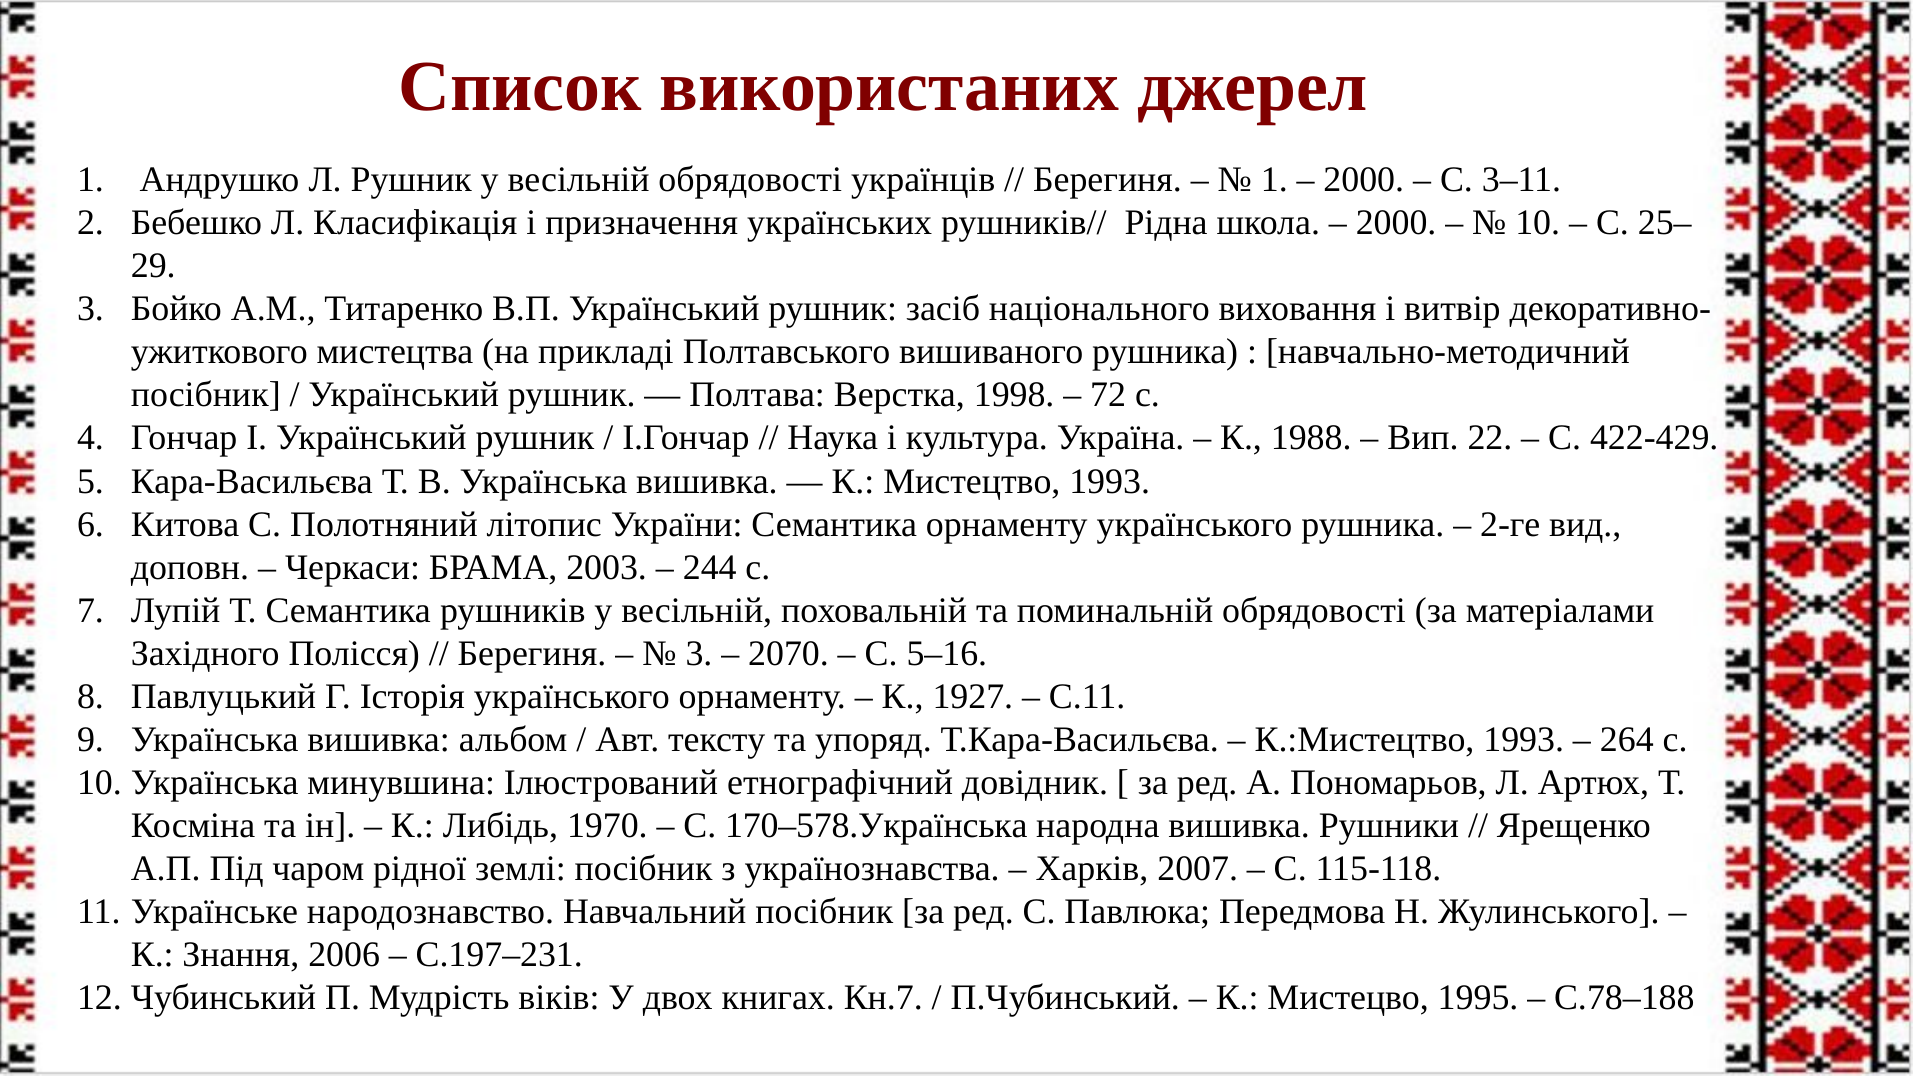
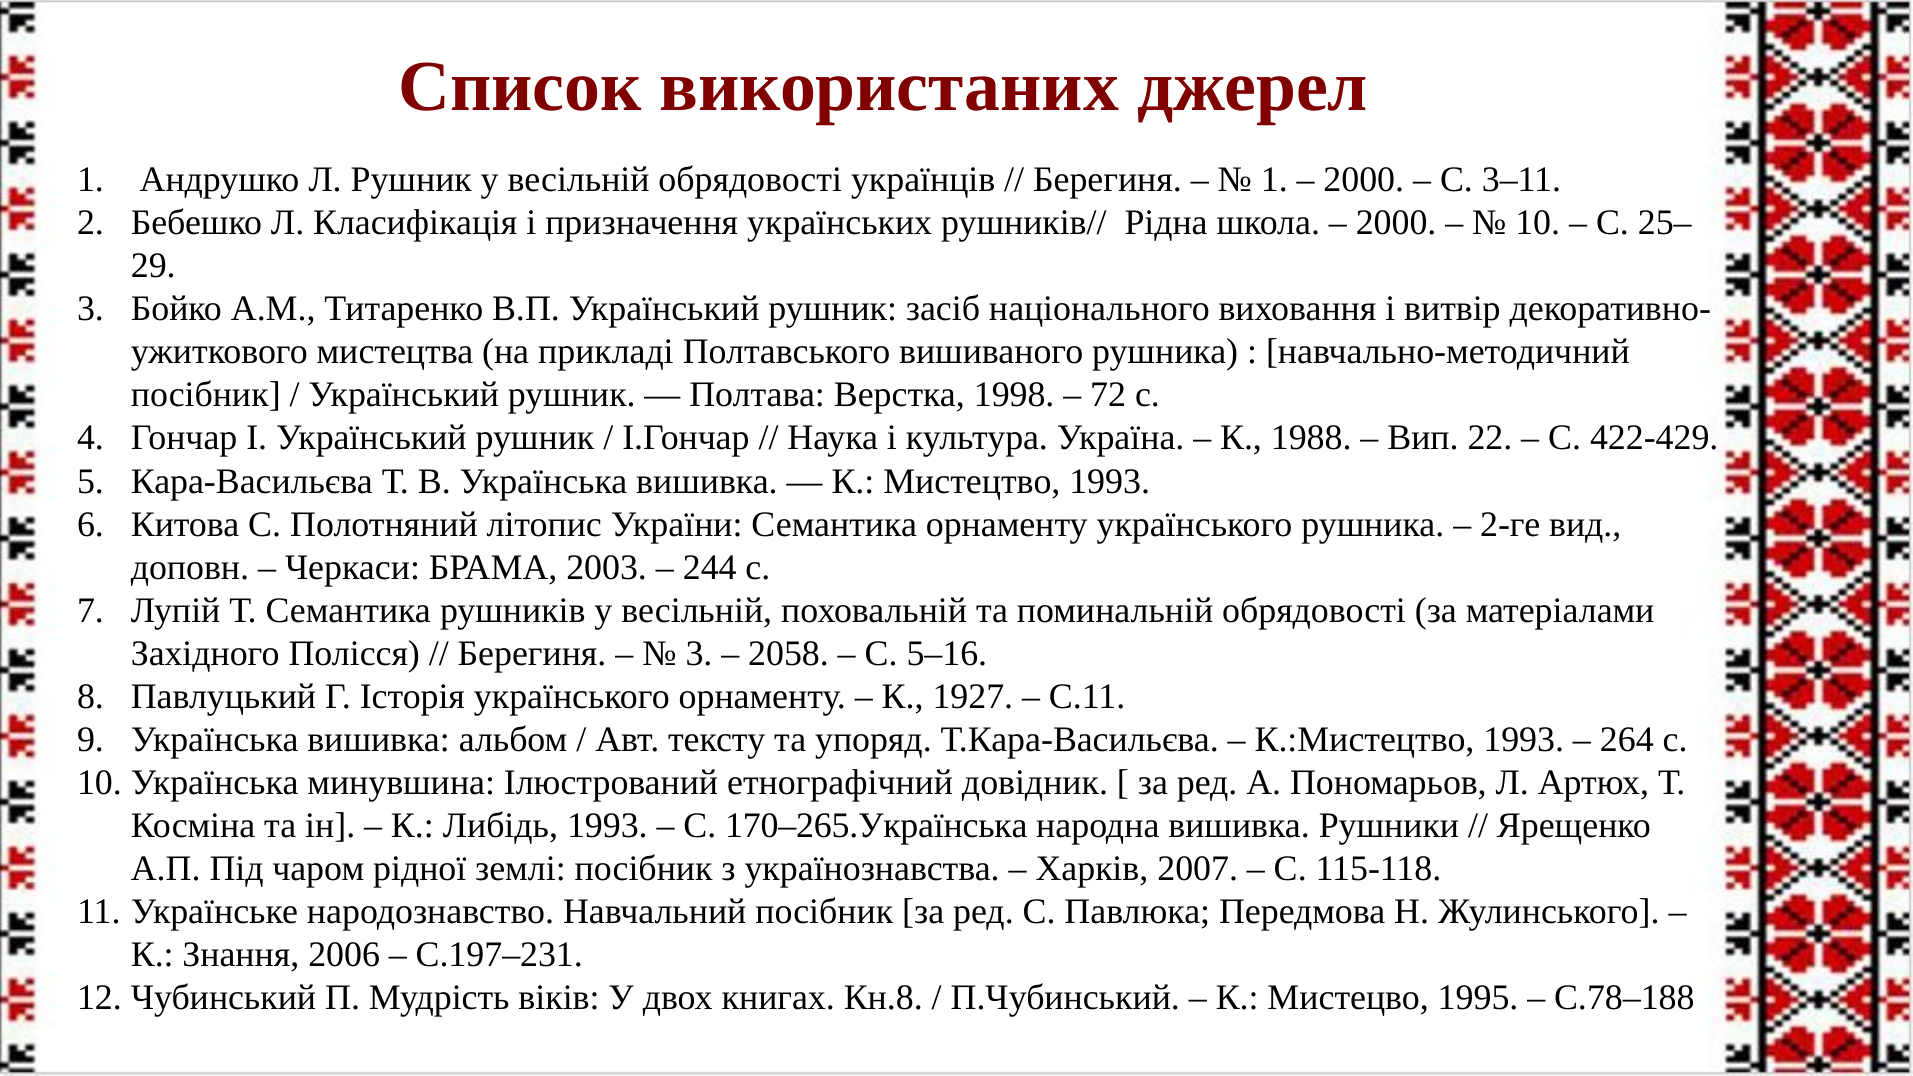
2070: 2070 -> 2058 (788, 653)
Либідь 1970: 1970 -> 1993 (607, 826)
170–578.Українська: 170–578.Українська -> 170–265.Українська (876, 826)
Кн.7: Кн.7 -> Кн.8 (883, 998)
